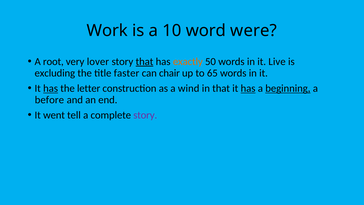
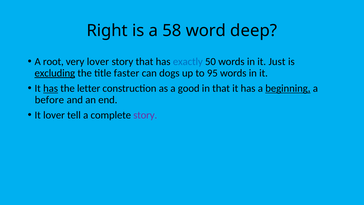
Work: Work -> Right (107, 31)
10: 10 -> 58 (172, 31)
were: were -> deep (254, 31)
that underline: present -> none (144, 62)
exactly colour: orange -> blue (188, 62)
Live: Live -> Just (277, 62)
excluding underline: none -> present (55, 73)
chair: chair -> dogs (169, 73)
65: 65 -> 95 (212, 73)
wind: wind -> good (189, 88)
has underline: present -> none (248, 88)
It went: went -> lover (54, 115)
